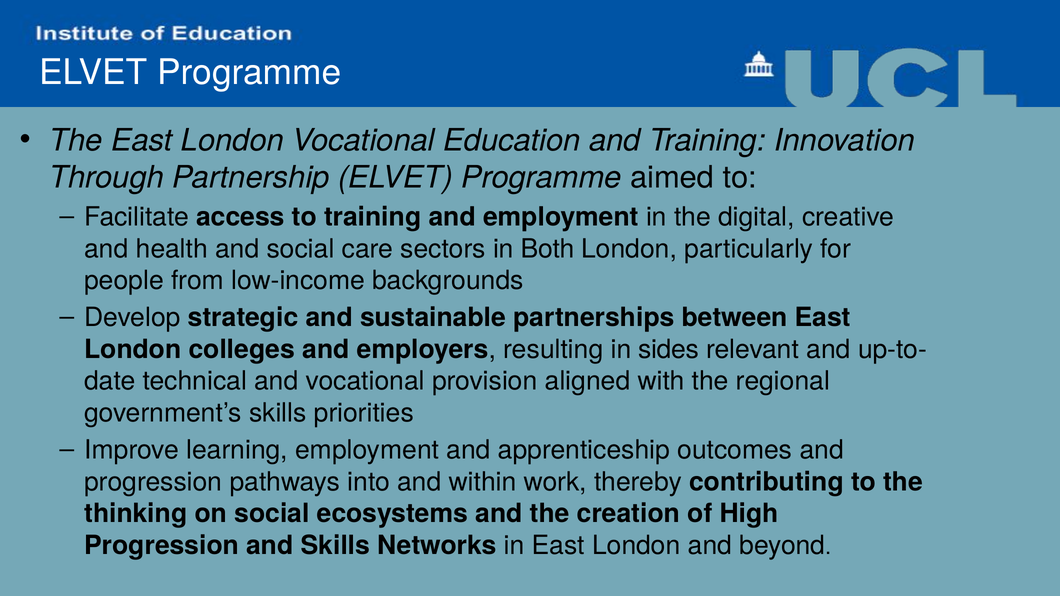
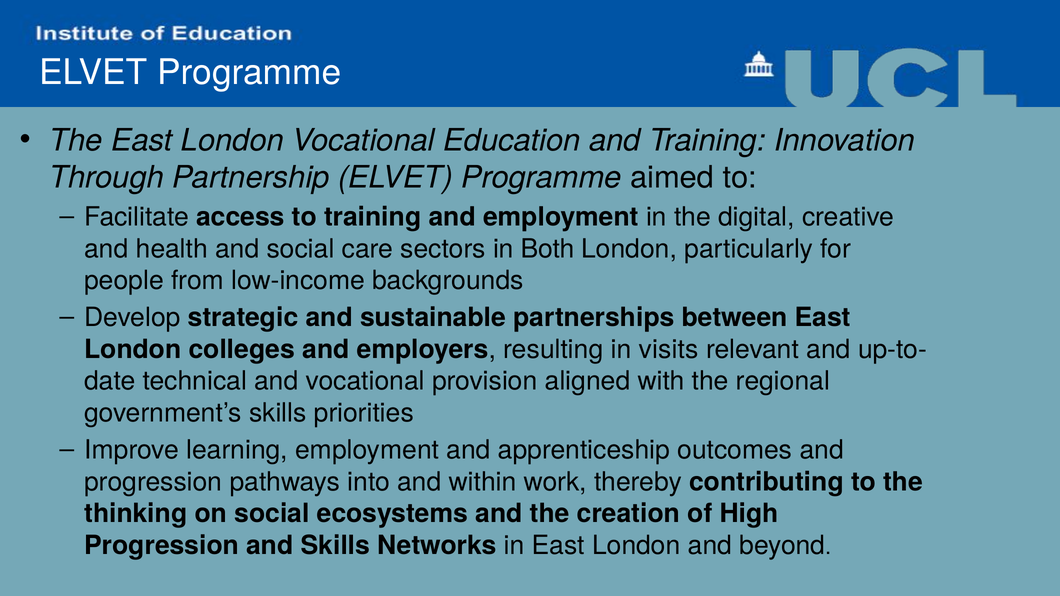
sides: sides -> visits (669, 350)
